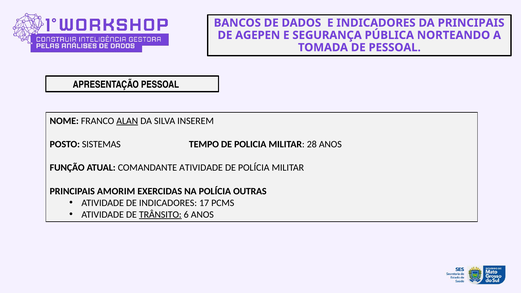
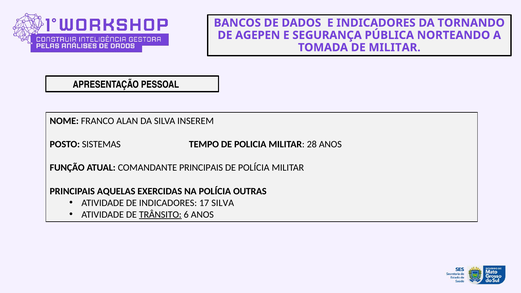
DA PRINCIPAIS: PRINCIPAIS -> TORNANDO (471, 23)
DE PESSOAL: PESSOAL -> MILITAR (395, 47)
ALAN underline: present -> none (127, 121)
COMANDANTE ATIVIDADE: ATIVIDADE -> PRINCIPAIS (201, 168)
AMORIM: AMORIM -> AQUELAS (116, 191)
17 PCMS: PCMS -> SILVA (223, 203)
